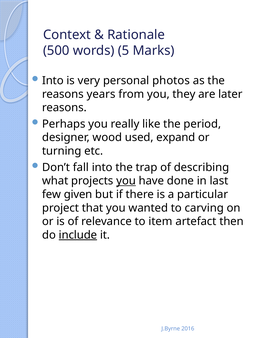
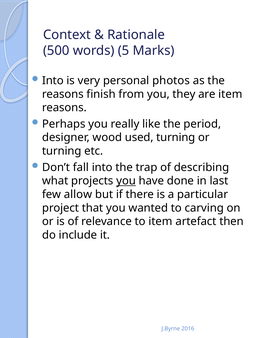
years: years -> finish (101, 94)
are later: later -> item (230, 94)
used expand: expand -> turning (176, 137)
given: given -> allow (78, 194)
include underline: present -> none (78, 234)
